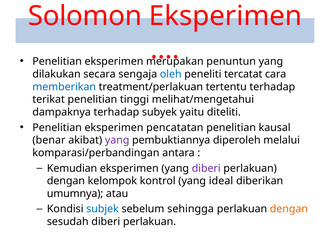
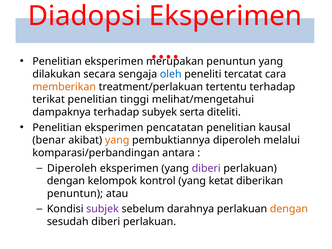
Solomon: Solomon -> Diadopsi (85, 16)
memberikan colour: blue -> orange (64, 87)
yaitu: yaitu -> serta (192, 112)
yang colour: purple -> orange (117, 140)
Kemudian: Kemudian -> Diperoleh (72, 168)
ideal: ideal -> ketat (221, 181)
umumnya: umumnya -> penuntun (75, 194)
subjek colour: blue -> purple (102, 209)
sehingga: sehingga -> darahnya (191, 209)
